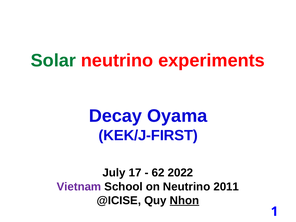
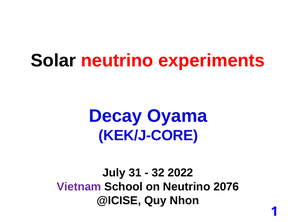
Solar colour: green -> black (53, 60)
KEK/J-FIRST: KEK/J-FIRST -> KEK/J-CORE (148, 135)
17: 17 -> 31 (135, 173)
62: 62 -> 32 (158, 173)
2011: 2011 -> 2076 (226, 187)
Nhon underline: present -> none (184, 200)
